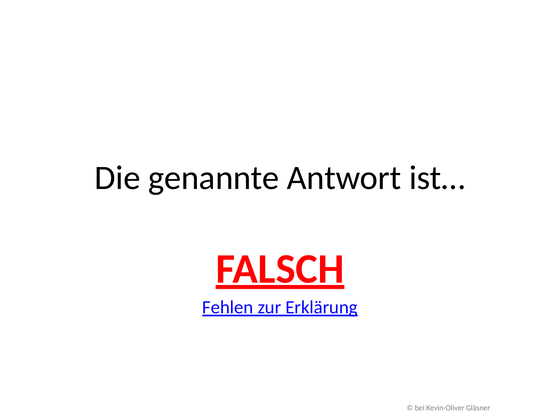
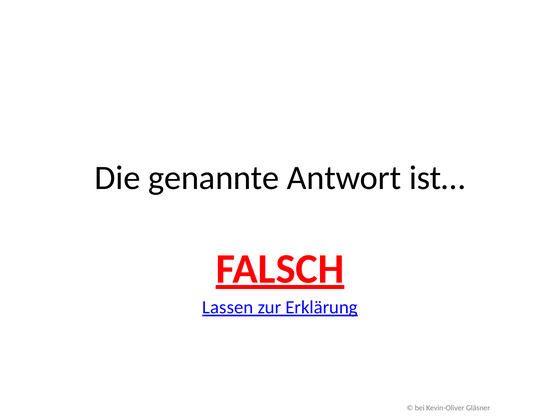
Fehlen: Fehlen -> Lassen (228, 307)
